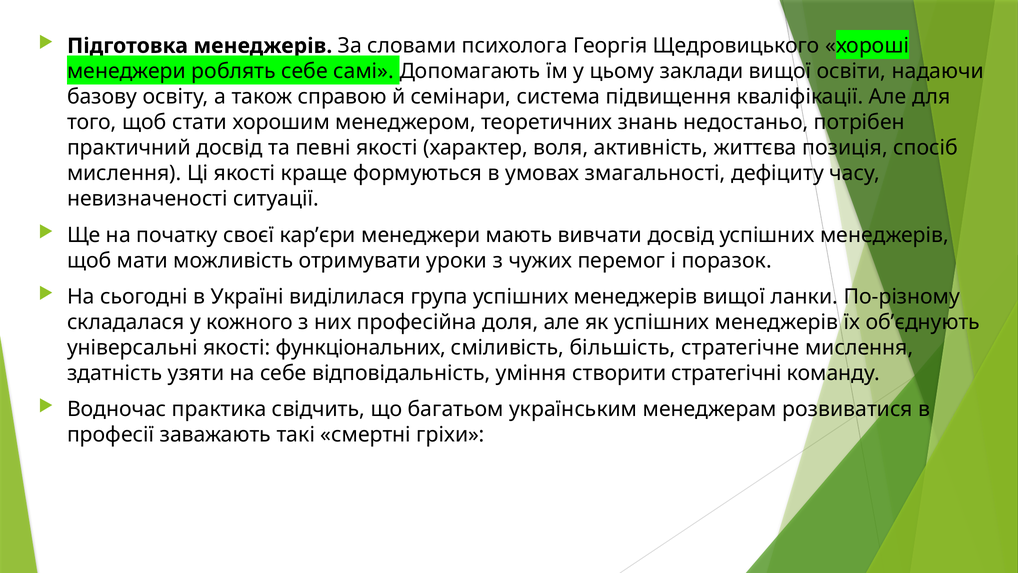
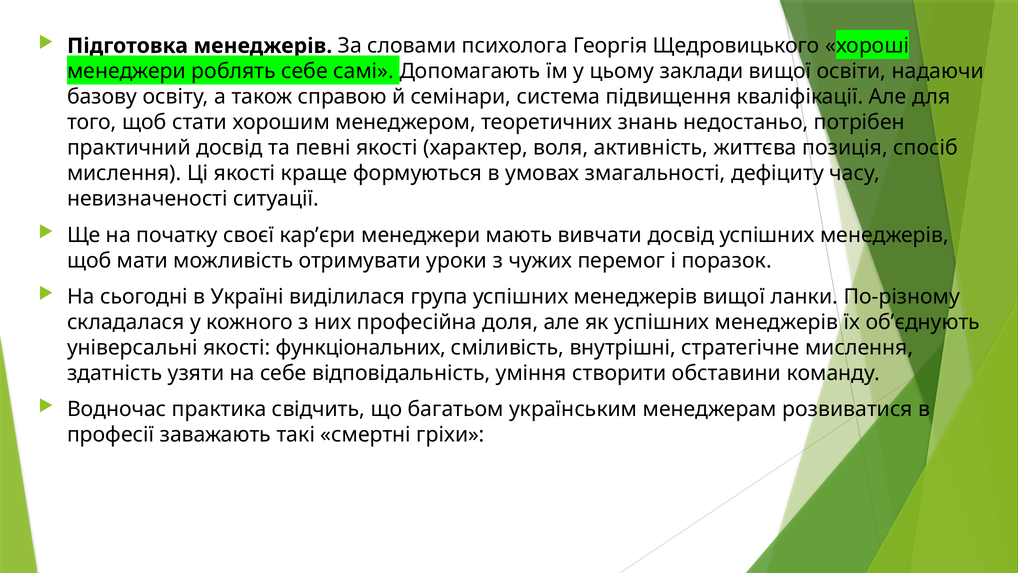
більшість: більшість -> внутрішні (623, 347)
стратегічні: стратегічні -> обставини (726, 373)
